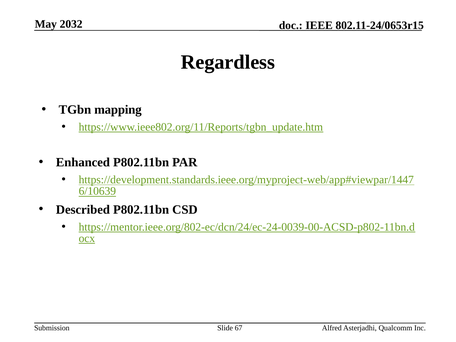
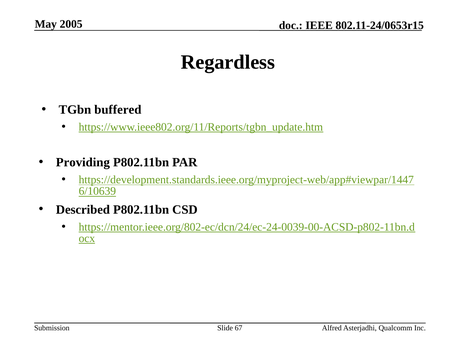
2032: 2032 -> 2005 (71, 24)
mapping: mapping -> buffered (118, 110)
Enhanced: Enhanced -> Providing (83, 162)
